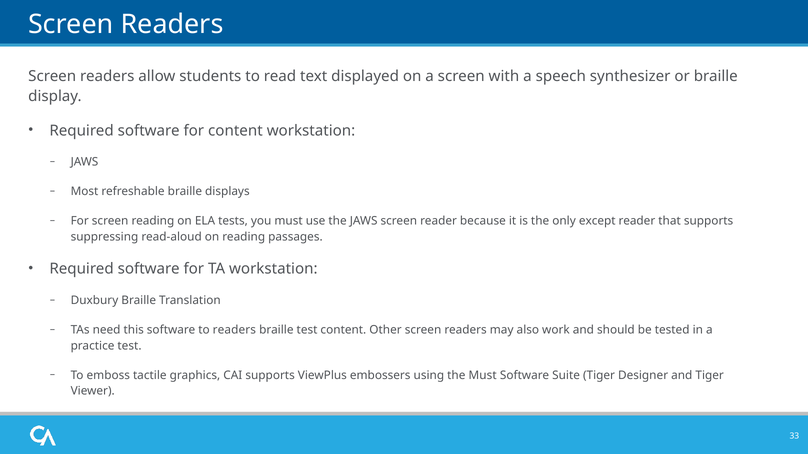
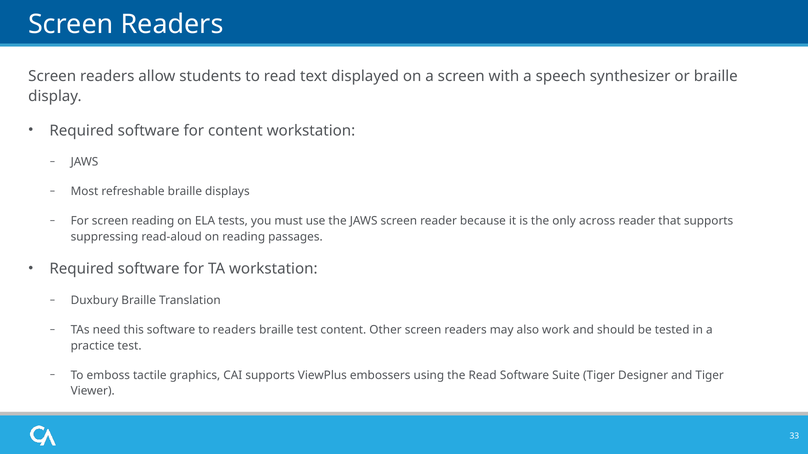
except: except -> across (597, 221)
the Must: Must -> Read (483, 376)
